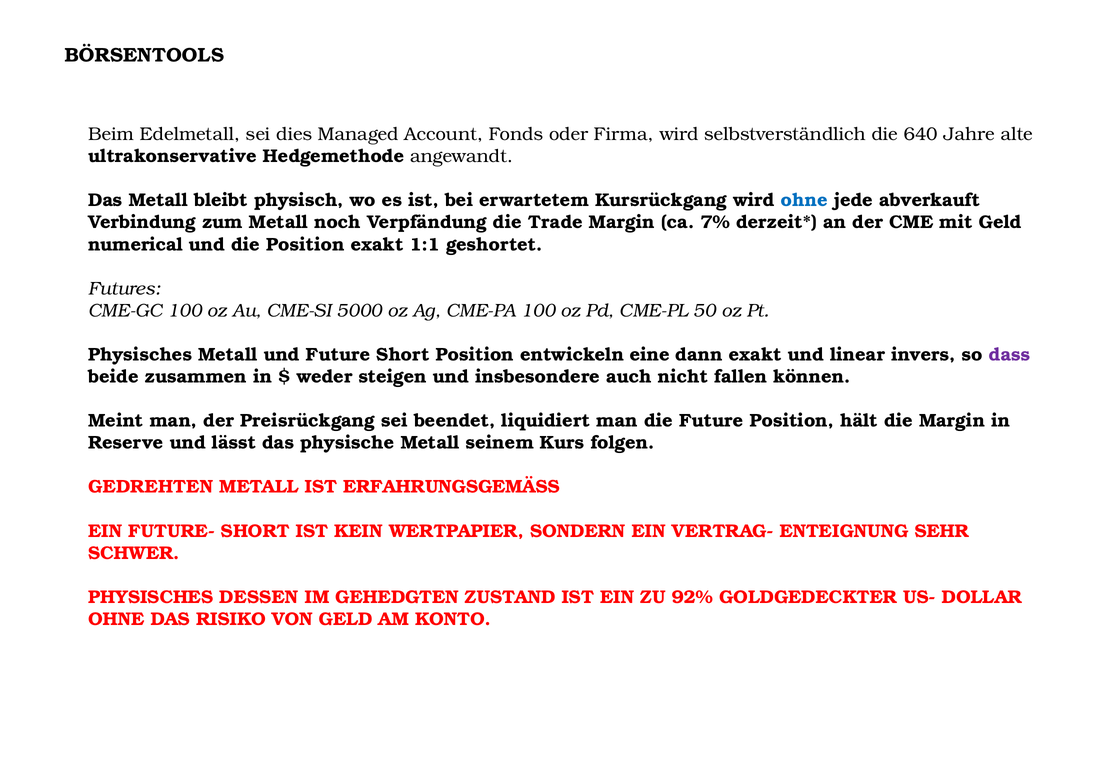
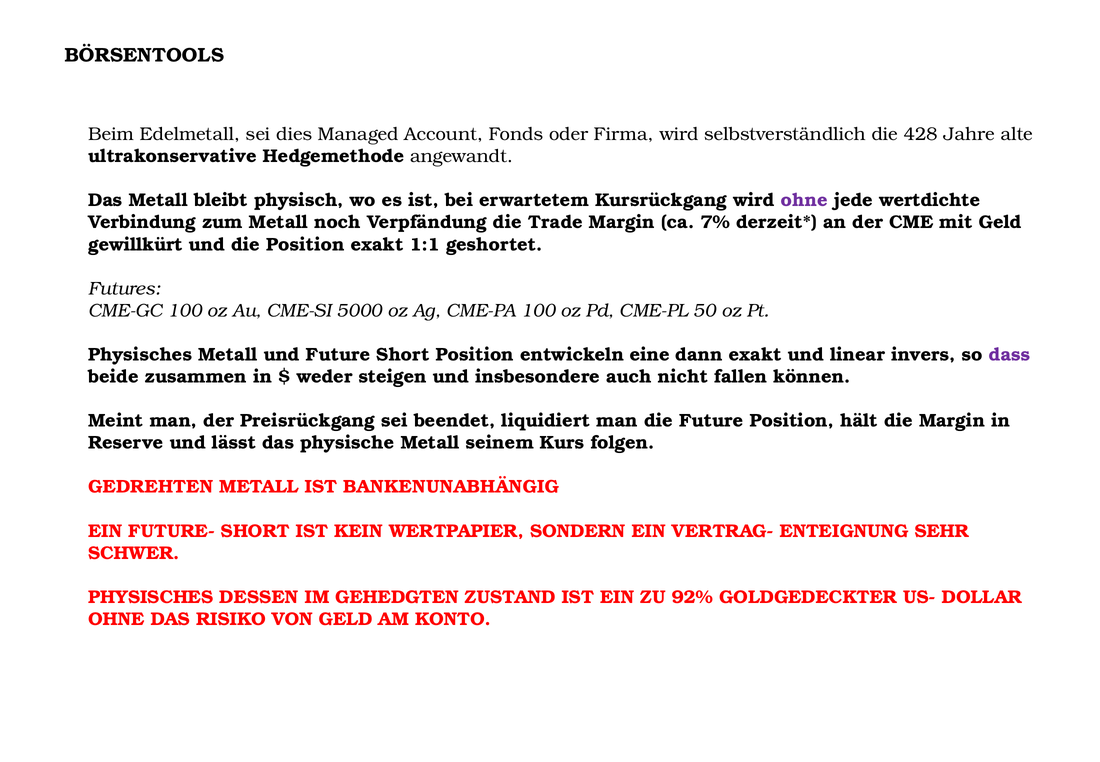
640: 640 -> 428 (921, 134)
ohne colour: blue -> purple (804, 200)
abverkauft: abverkauft -> wertdichte (930, 200)
numerical: numerical -> gewillkürt (136, 244)
ERFAHRUNGSGEMÄSS: ERFAHRUNGSGEMÄSS -> BANKENUNABHÄNGIG (451, 487)
